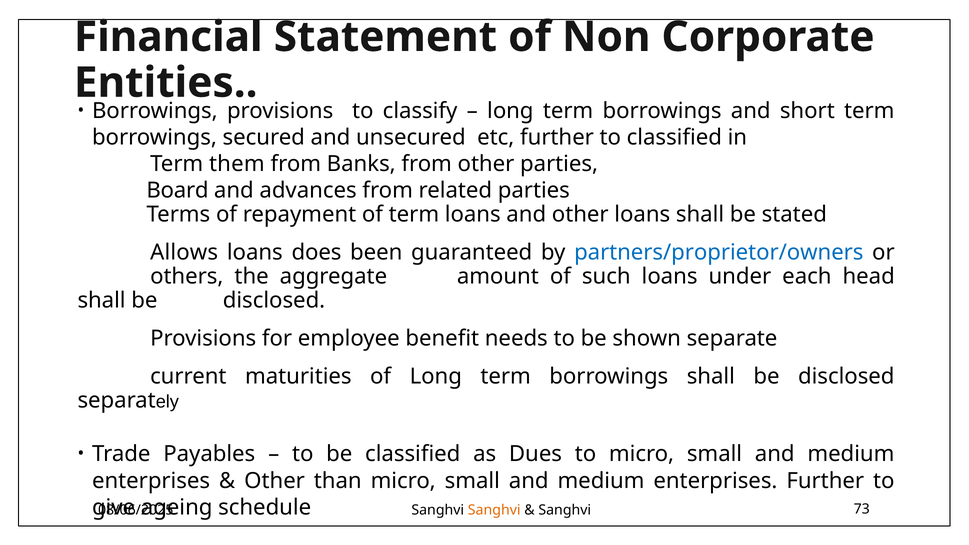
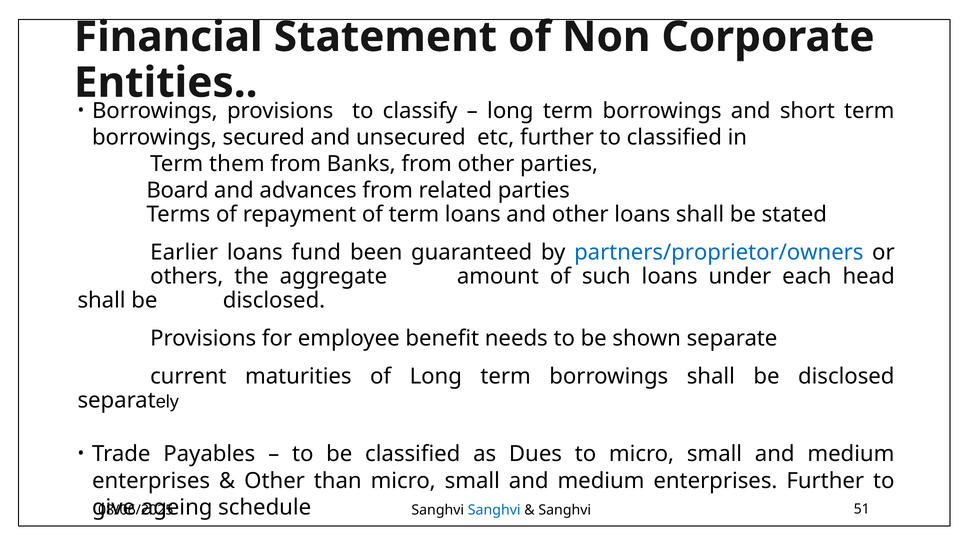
Allows: Allows -> Earlier (184, 252)
does: does -> fund (316, 252)
Sanghvi colour: orange -> blue (494, 510)
73: 73 -> 51 (862, 509)
